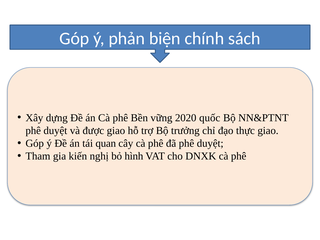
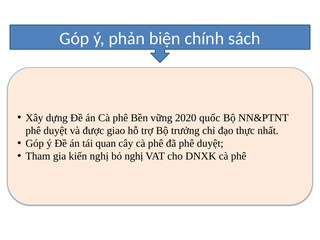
thực giao: giao -> nhất (268, 131)
bỏ hình: hình -> nghị (134, 156)
